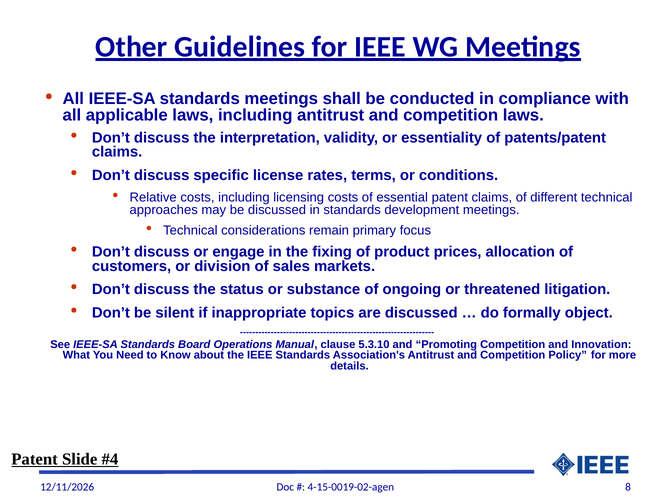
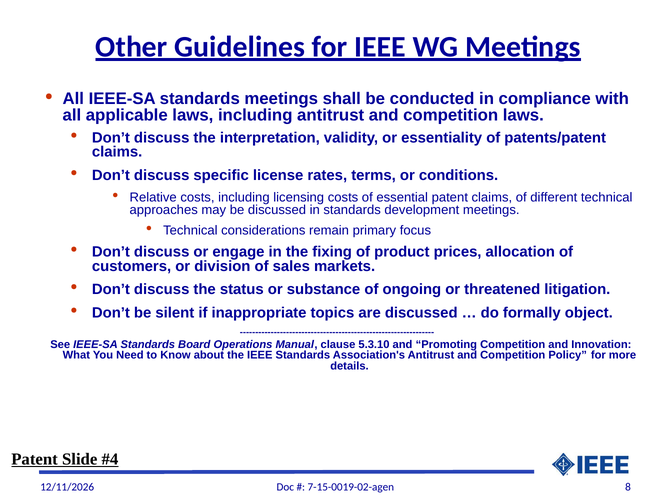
4-15-0019-02-agen: 4-15-0019-02-agen -> 7-15-0019-02-agen (351, 487)
